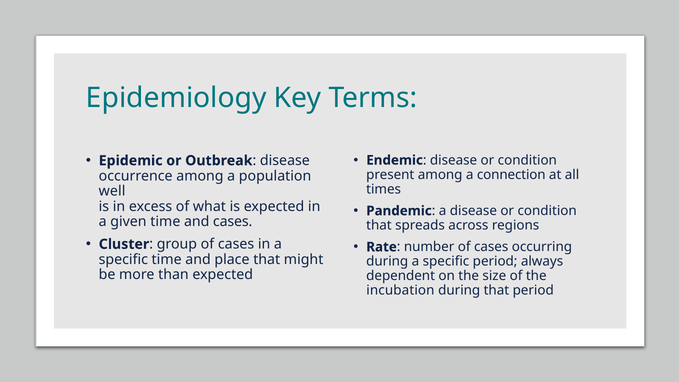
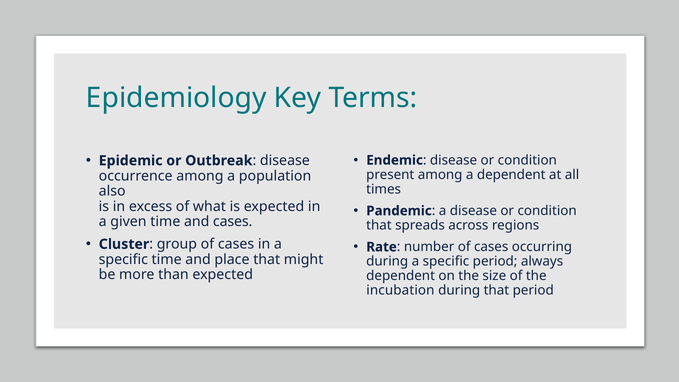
a connection: connection -> dependent (511, 175)
well: well -> also (112, 191)
